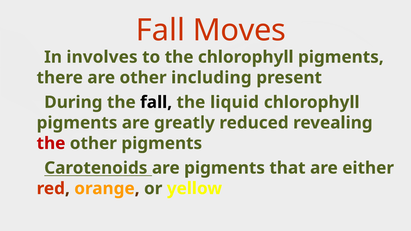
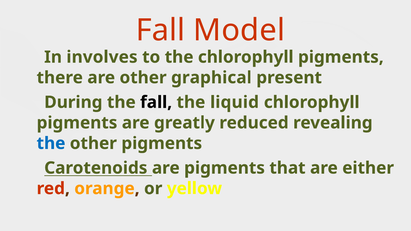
Moves: Moves -> Model (239, 30)
including: including -> graphical (211, 78)
the colour: red -> blue (51, 143)
